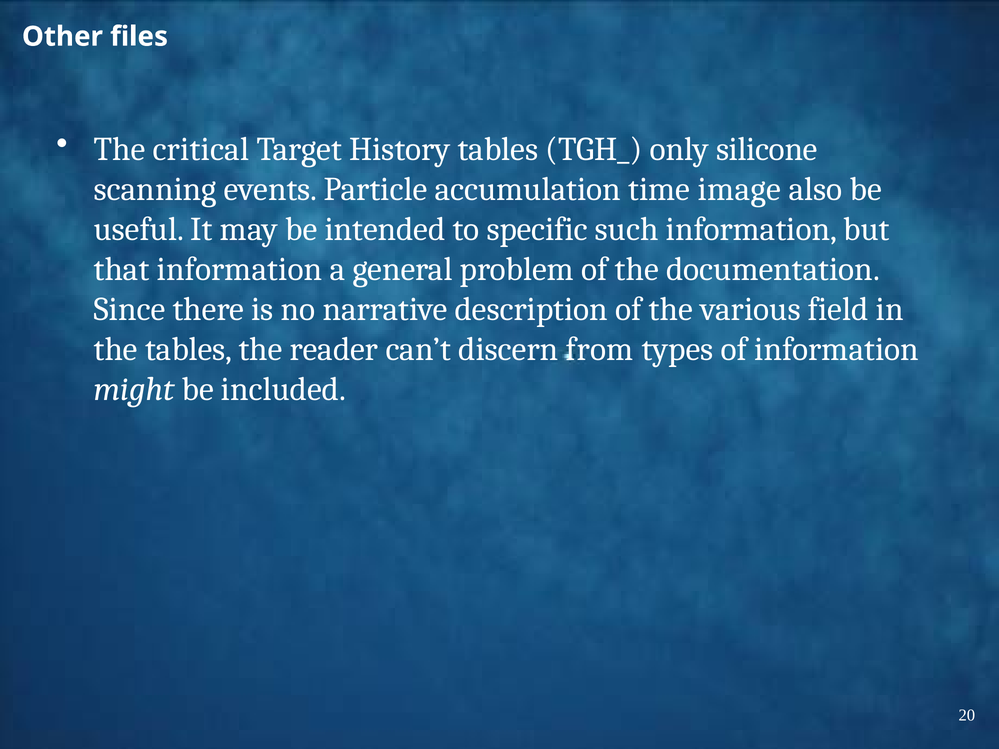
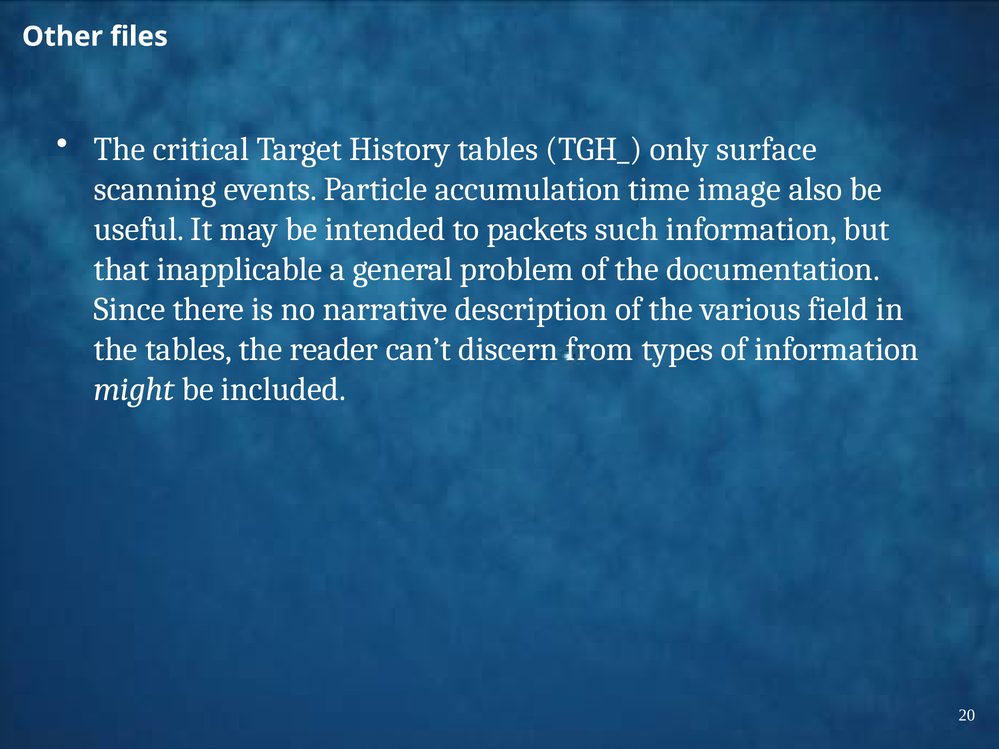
silicone: silicone -> surface (766, 149)
specific: specific -> packets (537, 229)
that information: information -> inapplicable (240, 269)
